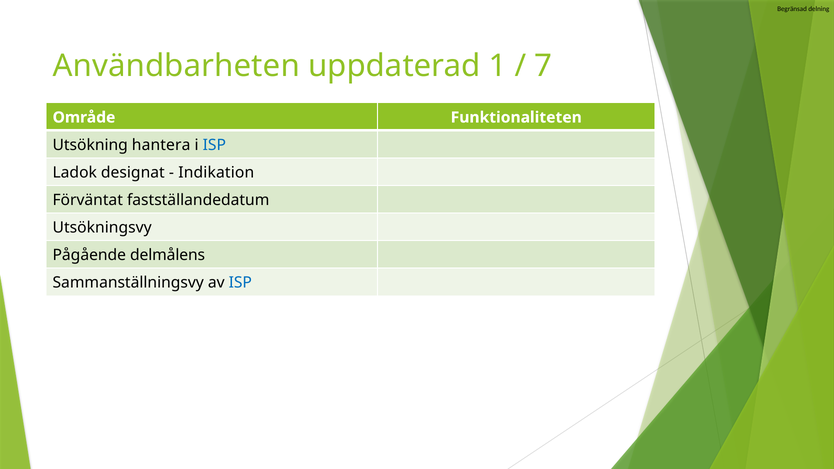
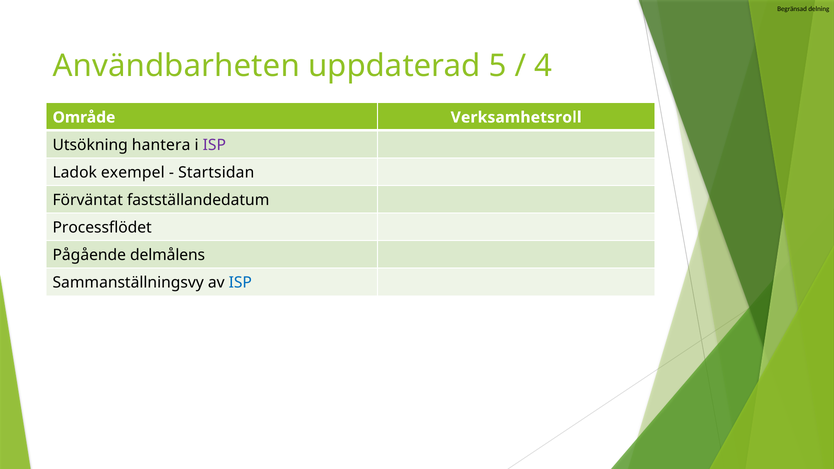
1: 1 -> 5 (498, 66)
7: 7 -> 4 (543, 66)
Funktionaliteten: Funktionaliteten -> Verksamhetsroll (516, 117)
ISP colour: blue -> purple (214, 145)
designat: designat -> exempel (133, 173)
Indikation: Indikation -> Startsidan (216, 173)
Utsökningsvy: Utsökningsvy -> Processflödet (102, 228)
